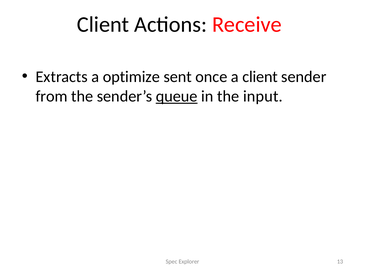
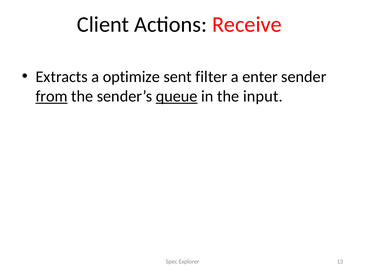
once: once -> filter (211, 77)
a client: client -> enter (260, 77)
from underline: none -> present (52, 96)
